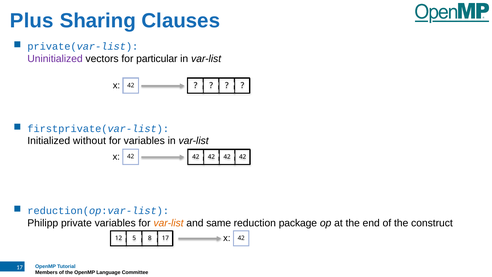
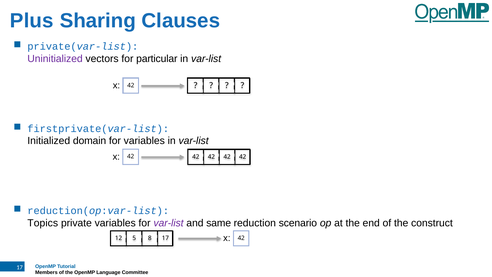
without: without -> domain (90, 141)
Philipp: Philipp -> Topics (43, 223)
var-list colour: orange -> purple (169, 223)
package: package -> scenario (298, 223)
